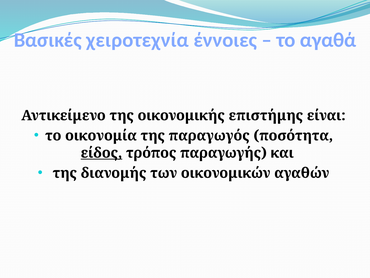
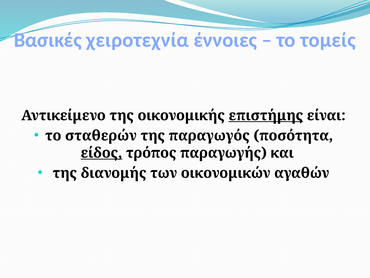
αγαθά: αγαθά -> τομείς (328, 40)
επιστήμης underline: none -> present (266, 115)
οικονομία: οικονομία -> σταθερών (101, 135)
